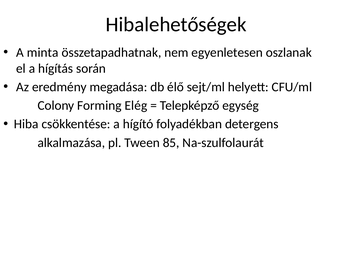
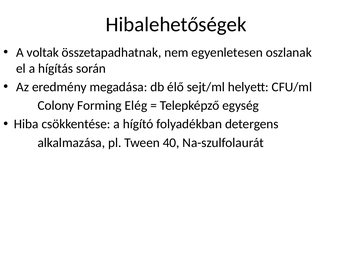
minta: minta -> voltak (43, 52)
85: 85 -> 40 (171, 143)
